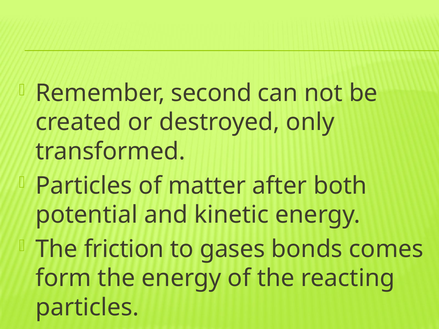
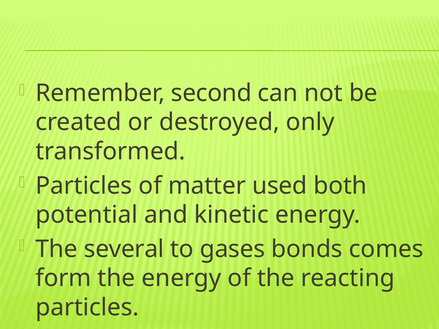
after: after -> used (280, 186)
friction: friction -> several (124, 249)
